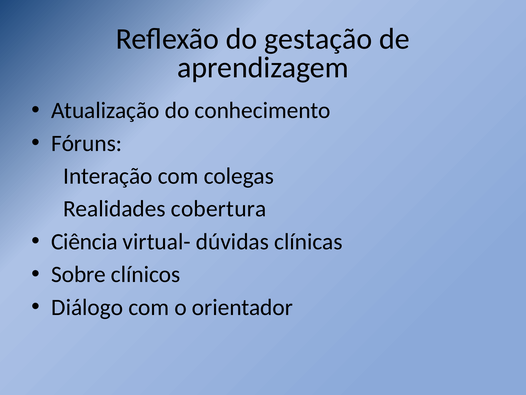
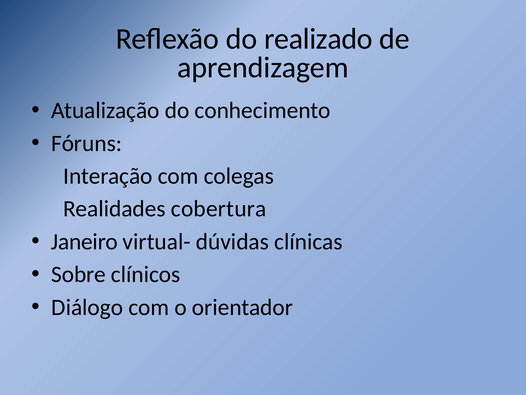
gestação: gestação -> realizado (318, 39)
Ciência: Ciência -> Janeiro (84, 241)
